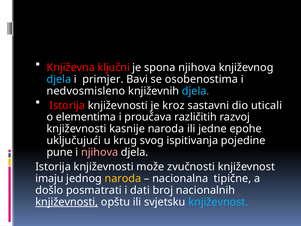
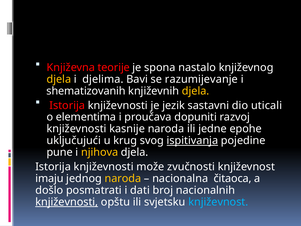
ključni: ključni -> teorije (114, 67)
spona njihova: njihova -> nastalo (197, 67)
djela colour: light blue -> yellow (59, 79)
primjer: primjer -> djelima (103, 79)
osobenostima: osobenostima -> razumijevanje (201, 79)
nedvosmisleno: nedvosmisleno -> shematizovanih (86, 91)
djela colour: light blue -> yellow (196, 91)
kroz: kroz -> jezik (174, 105)
različitih: različitih -> dopuniti (196, 117)
ispitivanja underline: none -> present (192, 140)
njihova colour: pink -> yellow (100, 152)
tipične: tipične -> čitaoca (233, 178)
